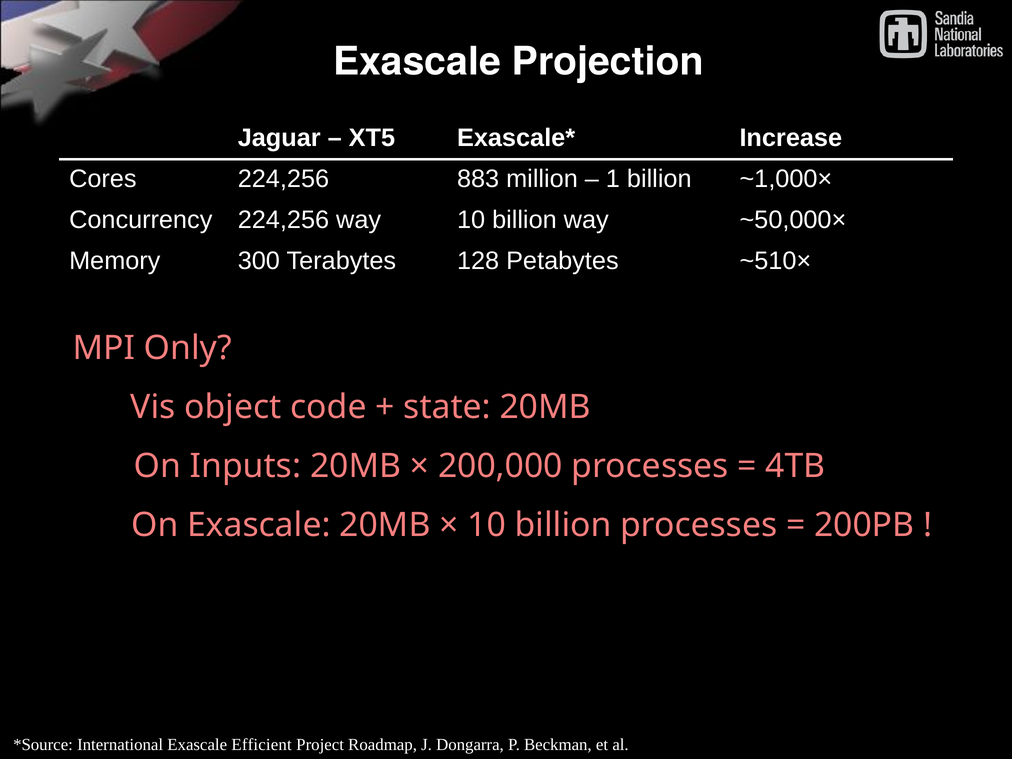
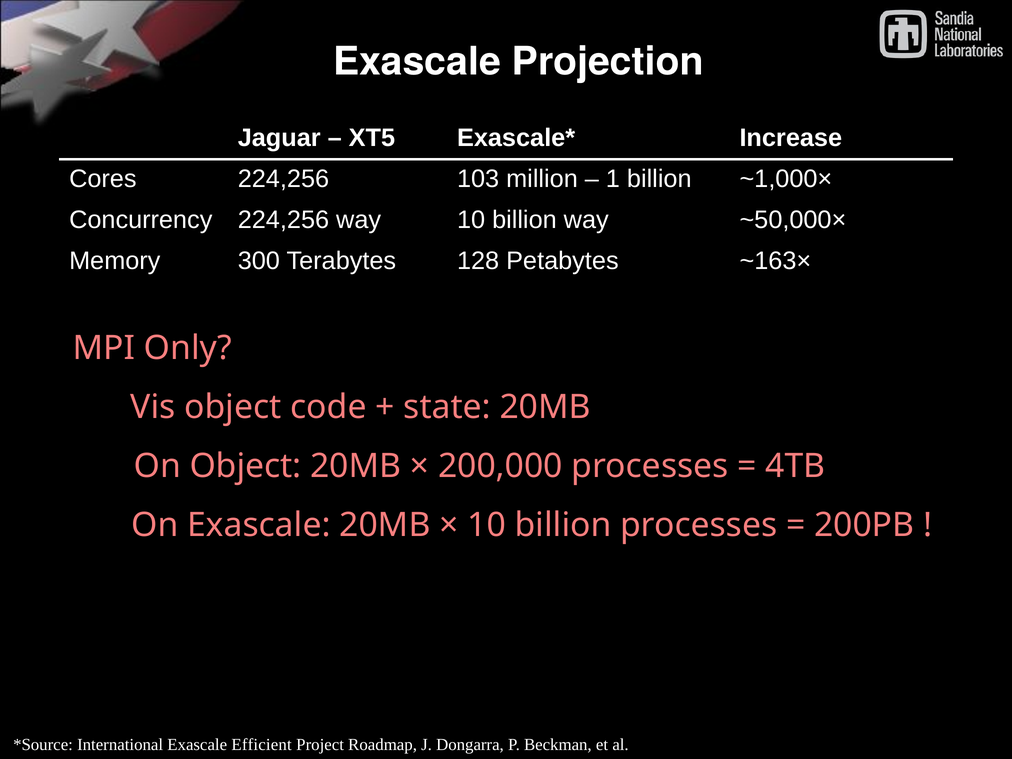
883: 883 -> 103 (478, 179)
~510×: ~510× -> ~163× (775, 261)
On Inputs: Inputs -> Object (245, 466)
